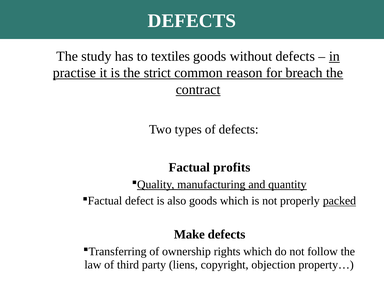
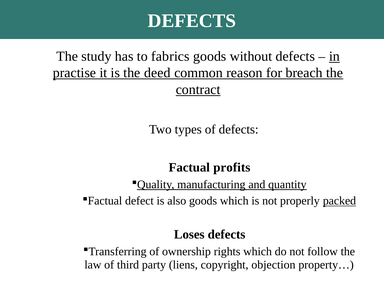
textiles: textiles -> fabrics (170, 56)
strict: strict -> deed (157, 73)
Make: Make -> Loses (189, 234)
